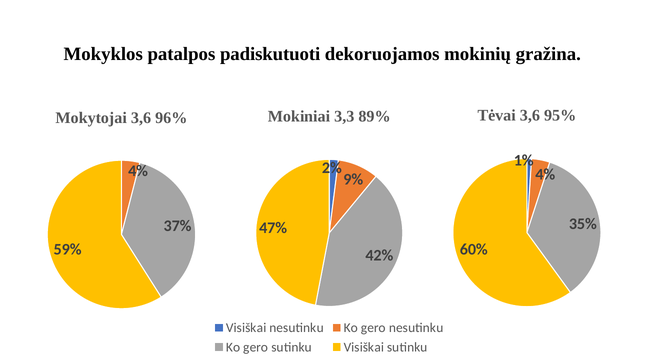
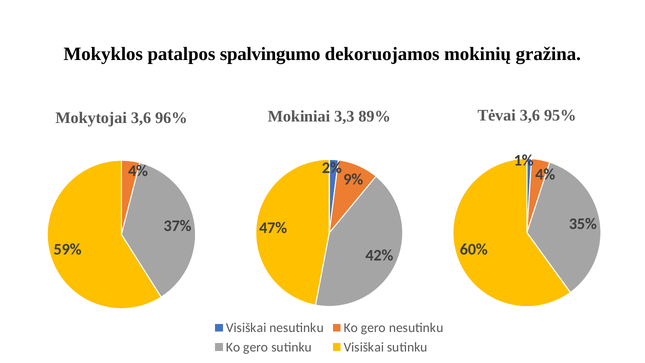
padiskutuoti: padiskutuoti -> spalvingumo (270, 54)
